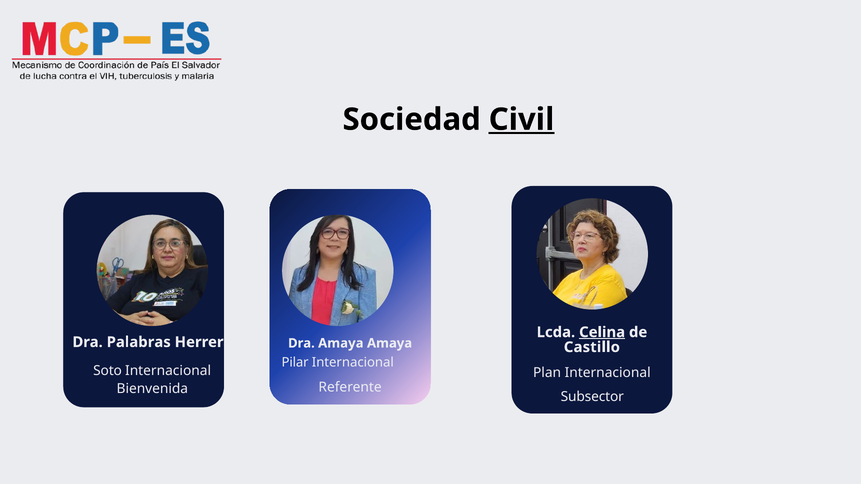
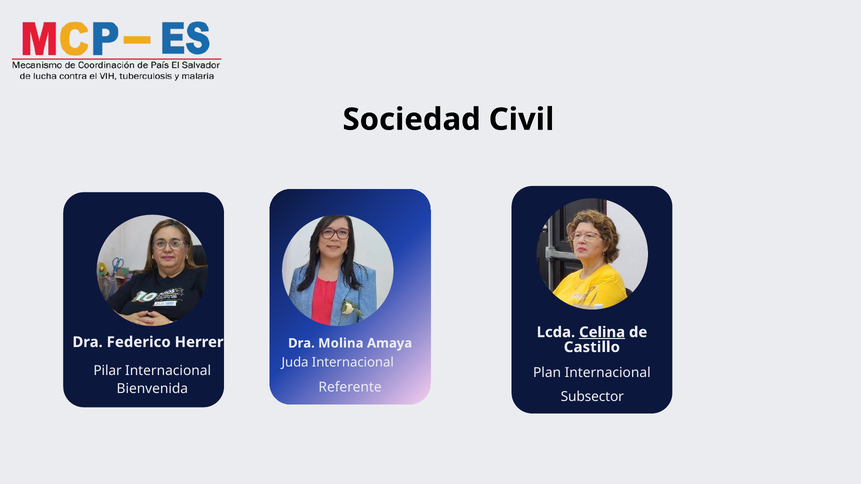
Civil underline: present -> none (522, 120)
Palabras: Palabras -> Federico (139, 342)
Dra Amaya: Amaya -> Molina (341, 343)
Pilar: Pilar -> Juda (295, 363)
Soto: Soto -> Pilar (108, 371)
